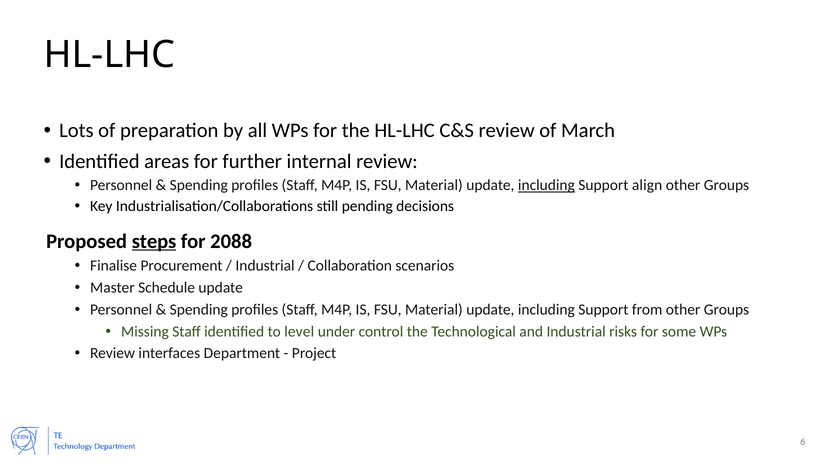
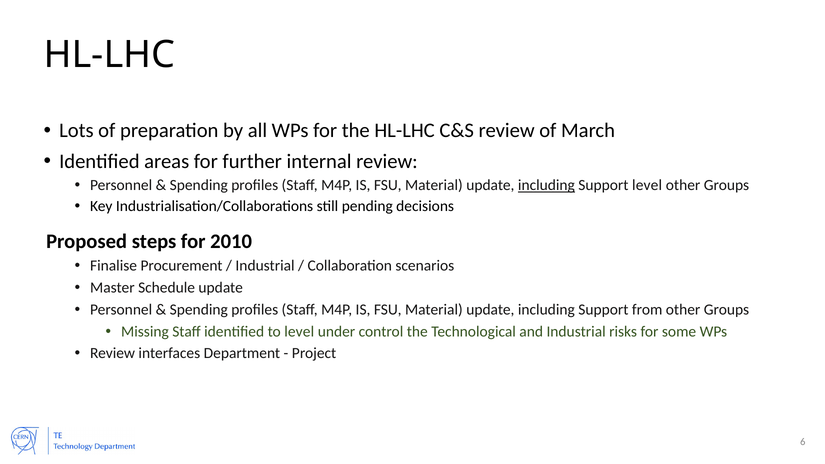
Support align: align -> level (647, 185)
steps underline: present -> none (154, 241)
2088: 2088 -> 2010 (231, 241)
